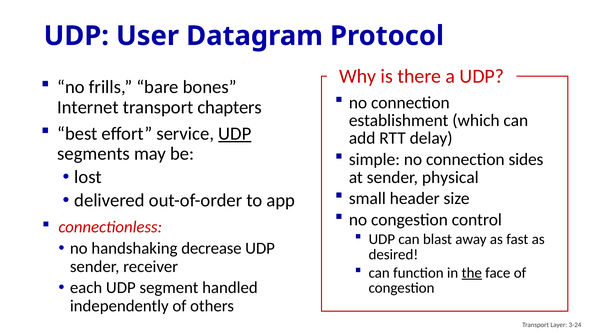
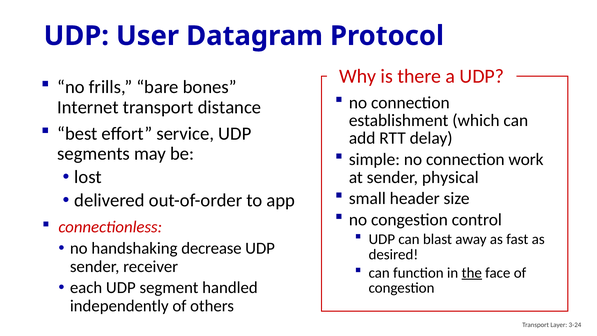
chapters: chapters -> distance (229, 107)
UDP underline: present -> none (235, 134)
sides: sides -> work (526, 159)
